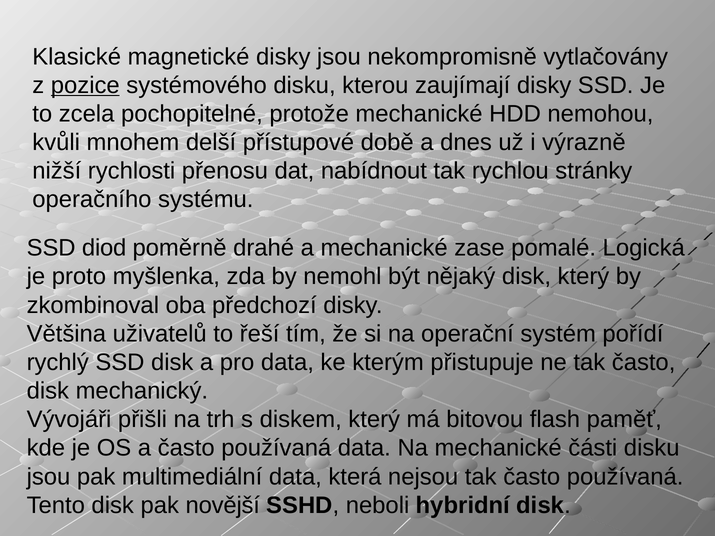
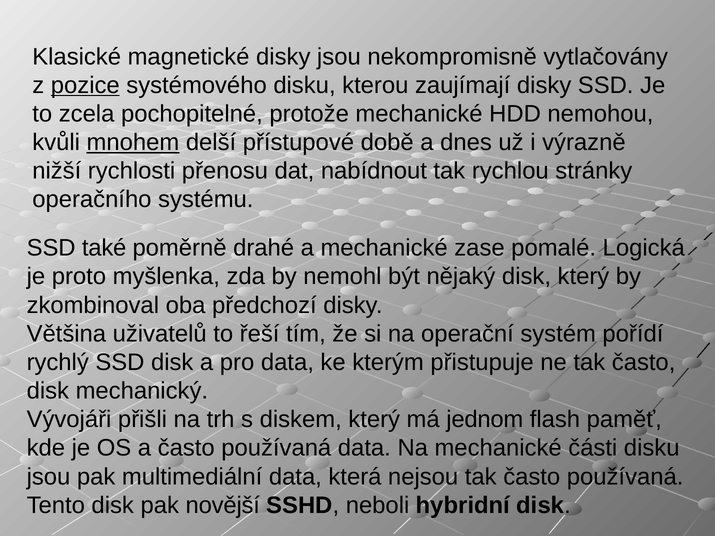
mnohem underline: none -> present (133, 143)
diod: diod -> také (104, 248)
bitovou: bitovou -> jednom (485, 420)
